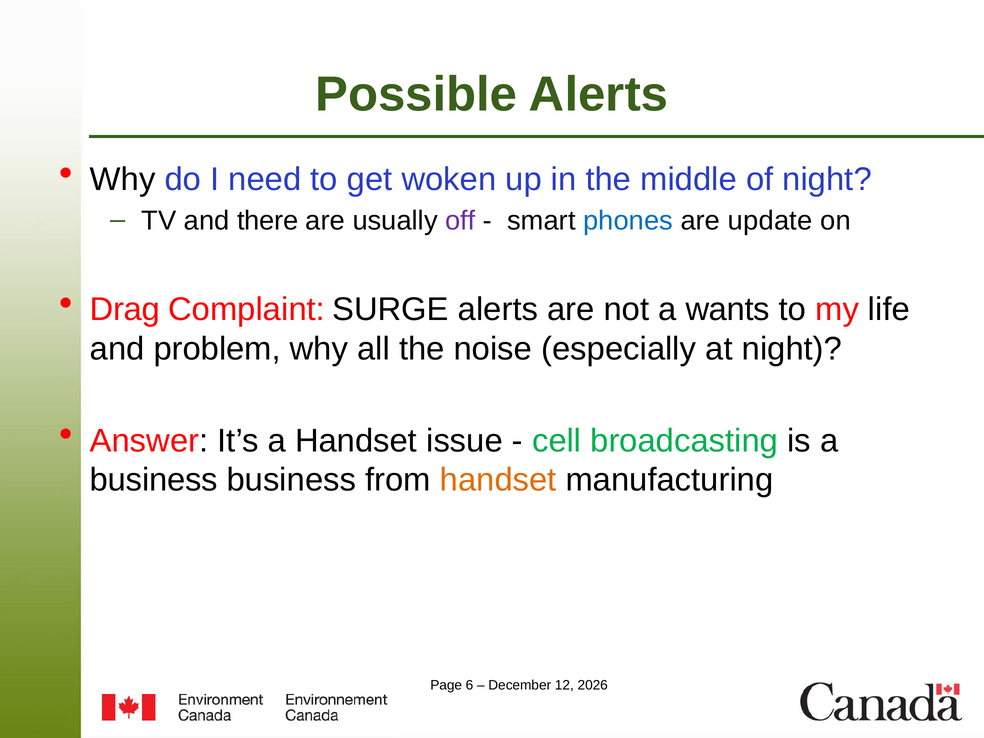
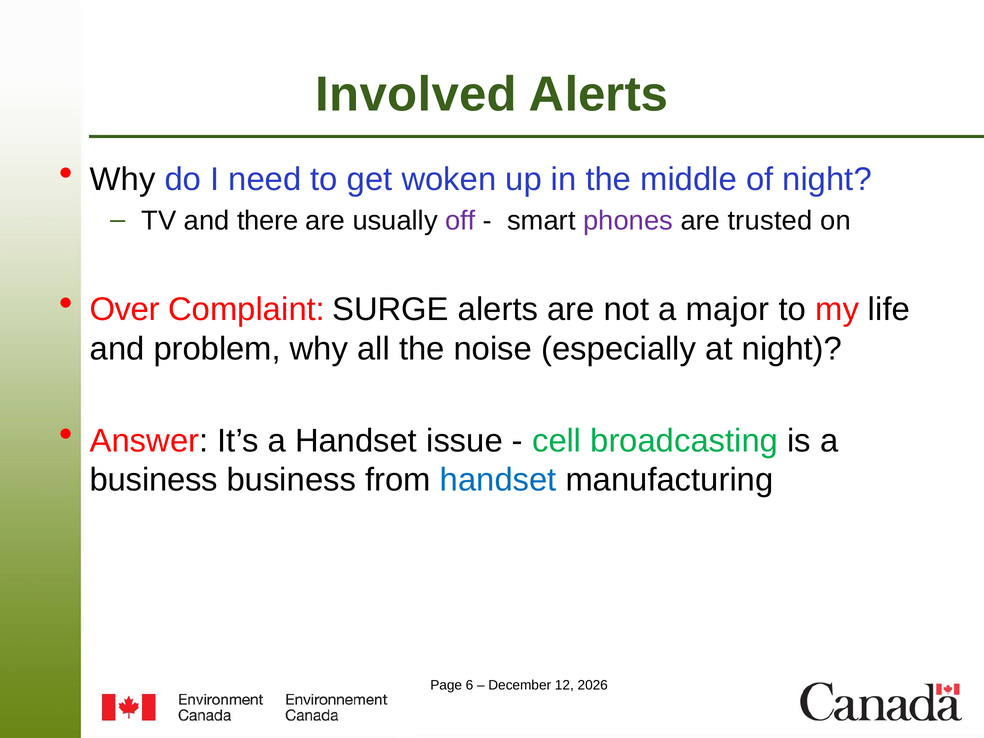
Possible: Possible -> Involved (416, 94)
phones colour: blue -> purple (628, 221)
update: update -> trusted (770, 221)
Drag: Drag -> Over (125, 310)
wants: wants -> major (727, 310)
handset colour: orange -> blue (498, 480)
